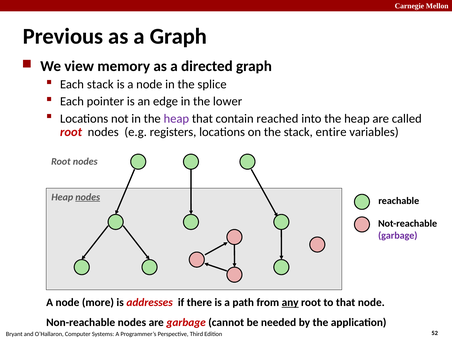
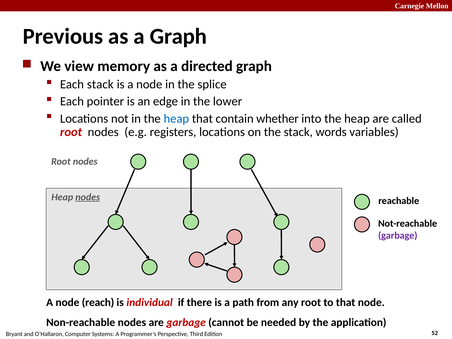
heap colour: purple -> blue (176, 119)
reached: reached -> whether (278, 119)
entire: entire -> words (331, 132)
more: more -> reach (98, 303)
addresses: addresses -> individual (150, 303)
any underline: present -> none (290, 303)
